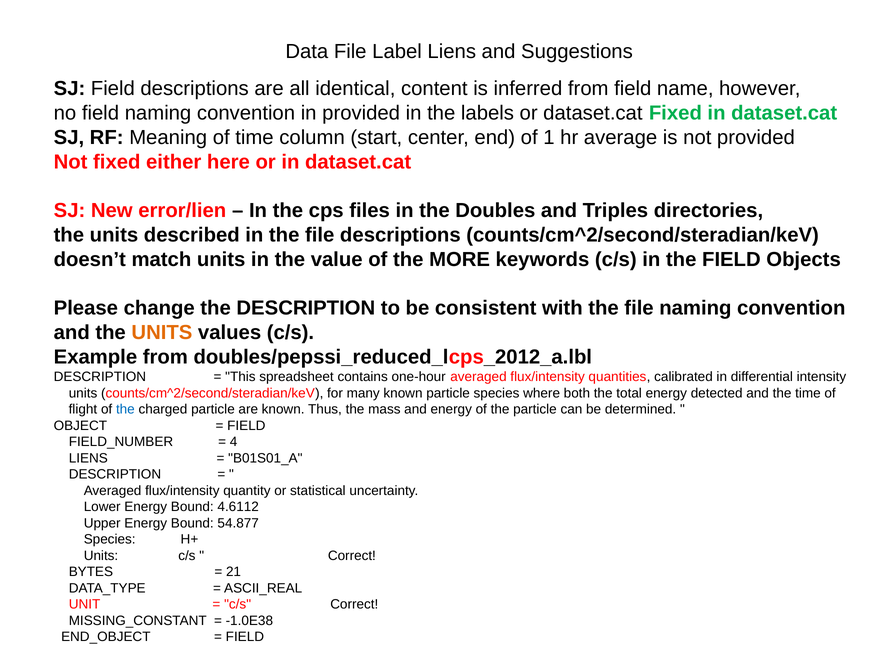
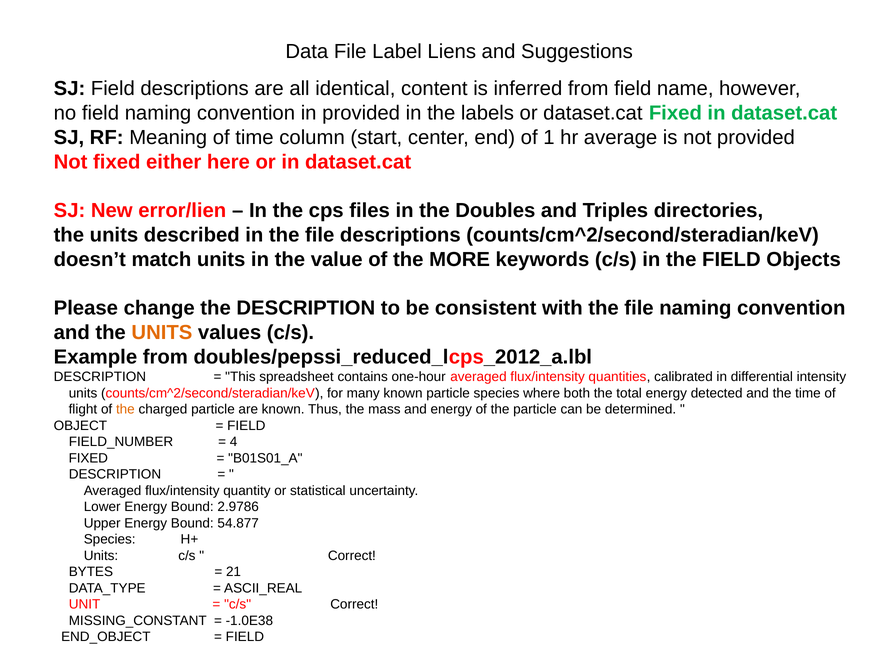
the colour: blue -> orange (125, 409)
LIENS: LIENS -> FIXED (88, 458)
4.6112: 4.6112 -> 2.9786 (238, 507)
